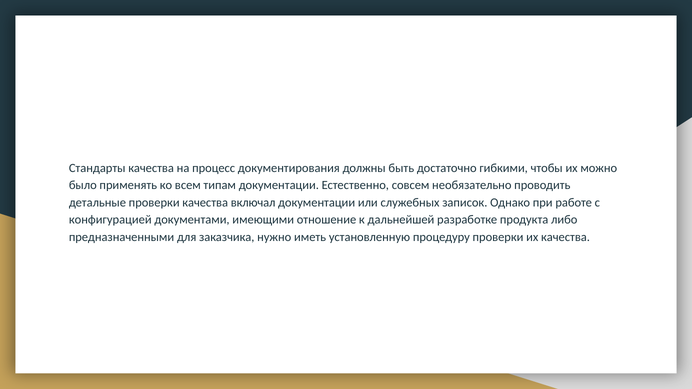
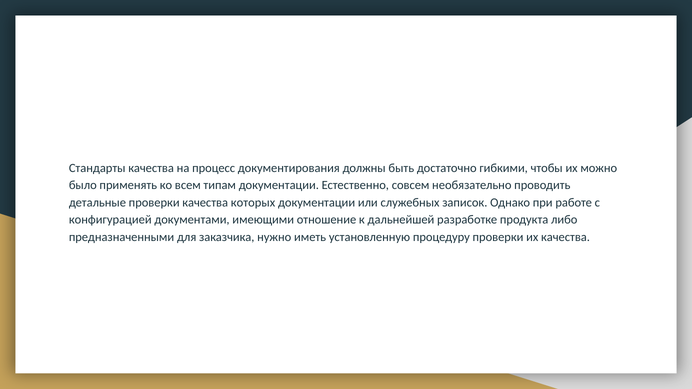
включал: включал -> которых (253, 203)
